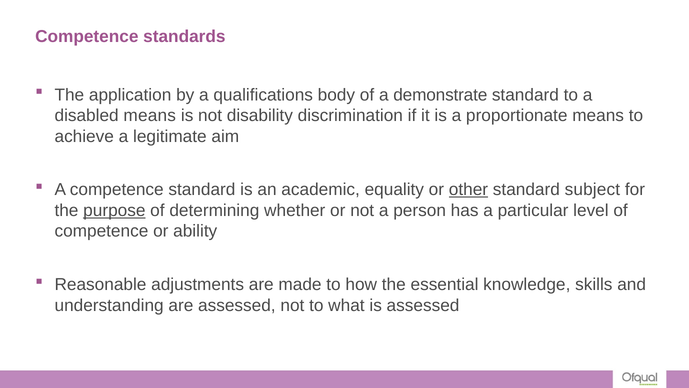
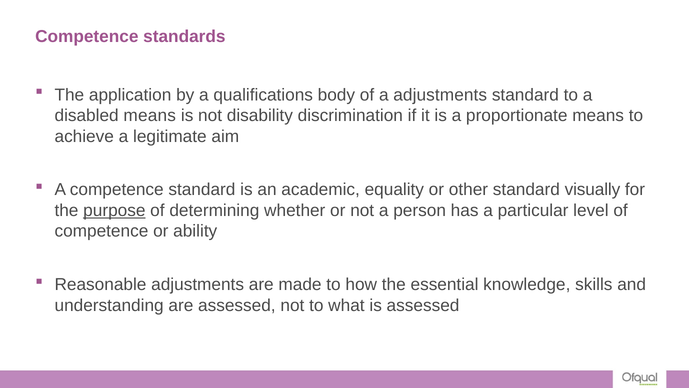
a demonstrate: demonstrate -> adjustments (440, 95)
other underline: present -> none (468, 190)
subject: subject -> visually (592, 190)
